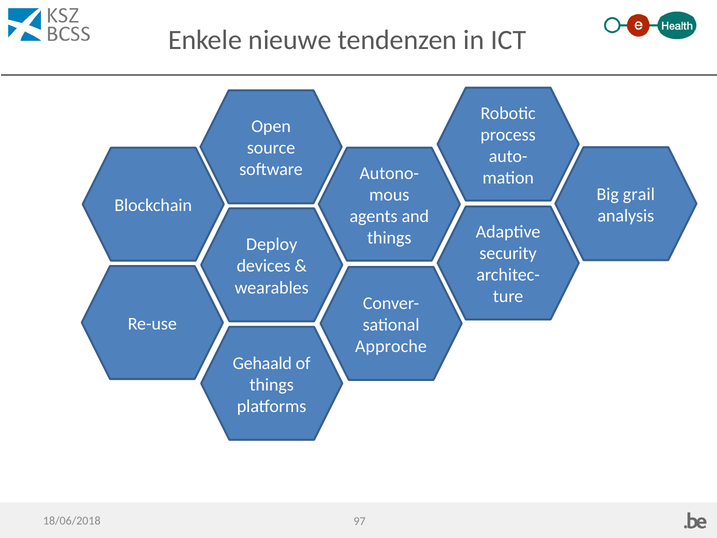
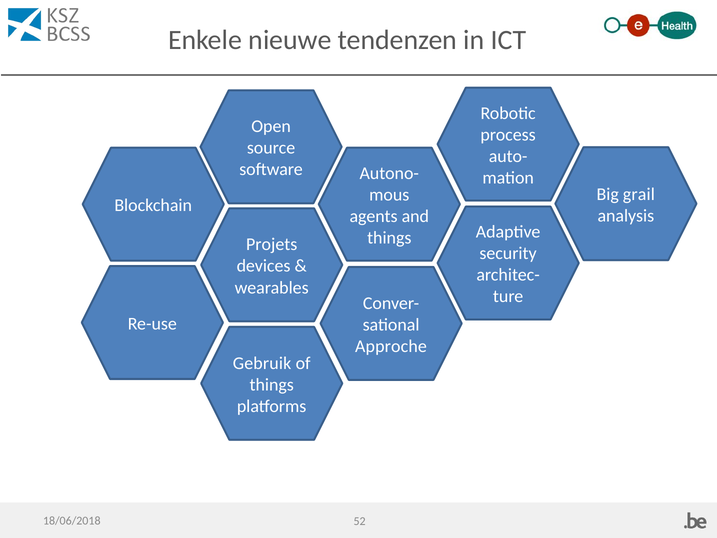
Deploy: Deploy -> Projets (272, 244)
Gehaald: Gehaald -> Gebruik (262, 363)
97: 97 -> 52 (360, 521)
